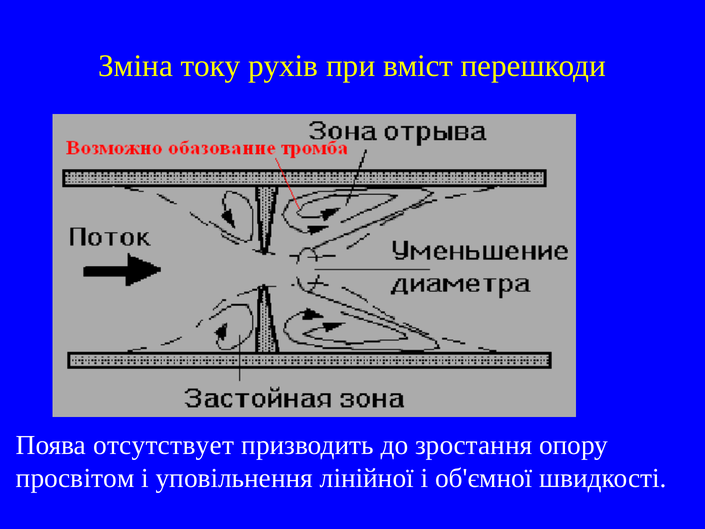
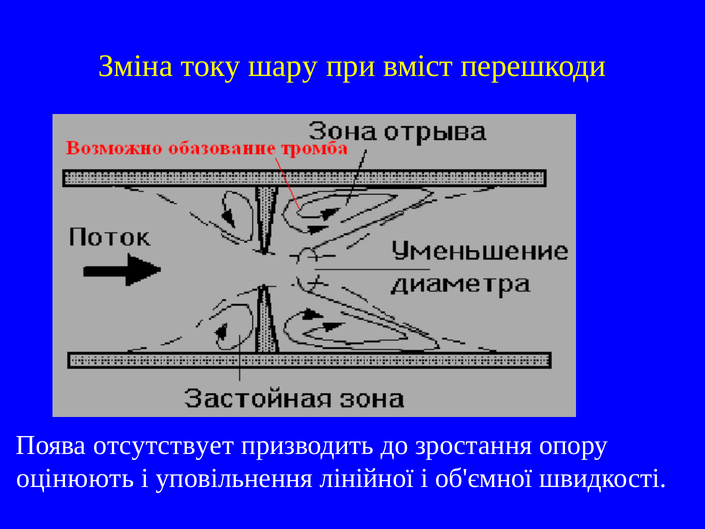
рухів: рухів -> шару (283, 66)
просвітом: просвітом -> оцінюють (75, 478)
